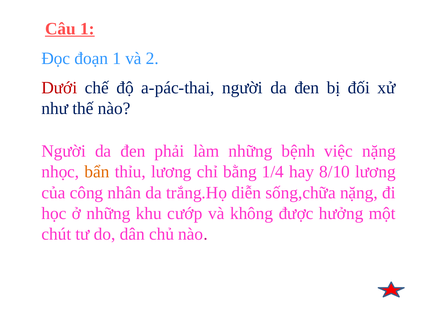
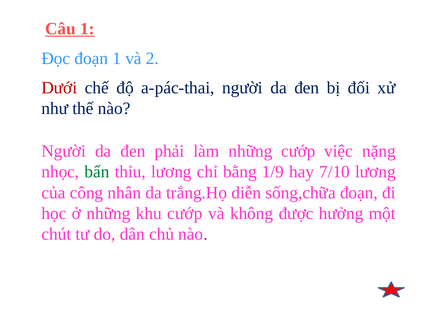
những bệnh: bệnh -> cướp (298, 151)
bẩn colour: orange -> green (97, 172)
1/4: 1/4 -> 1/9 (273, 172)
8/10: 8/10 -> 7/10 (335, 172)
sống,chữa nặng: nặng -> đoạn (359, 193)
